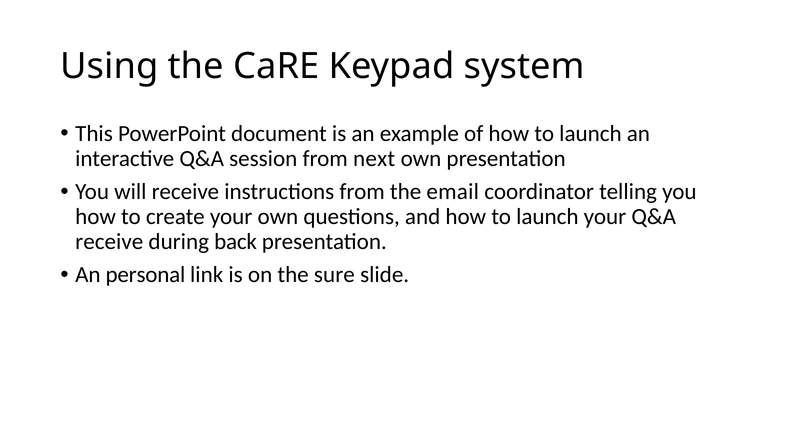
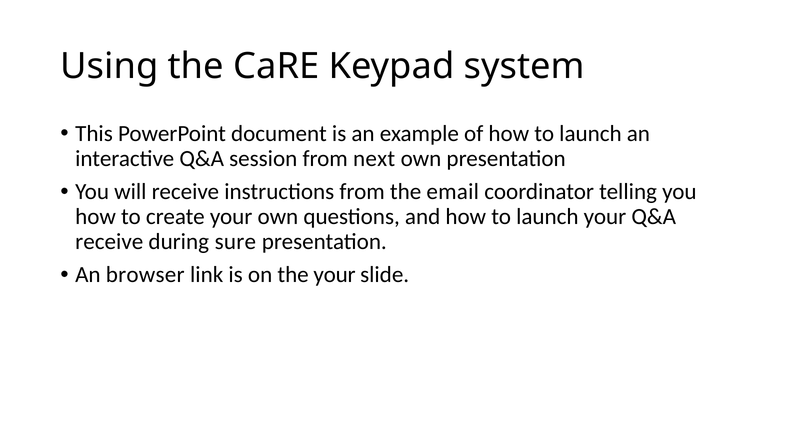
back: back -> sure (235, 242)
personal: personal -> browser (145, 275)
the sure: sure -> your (335, 275)
